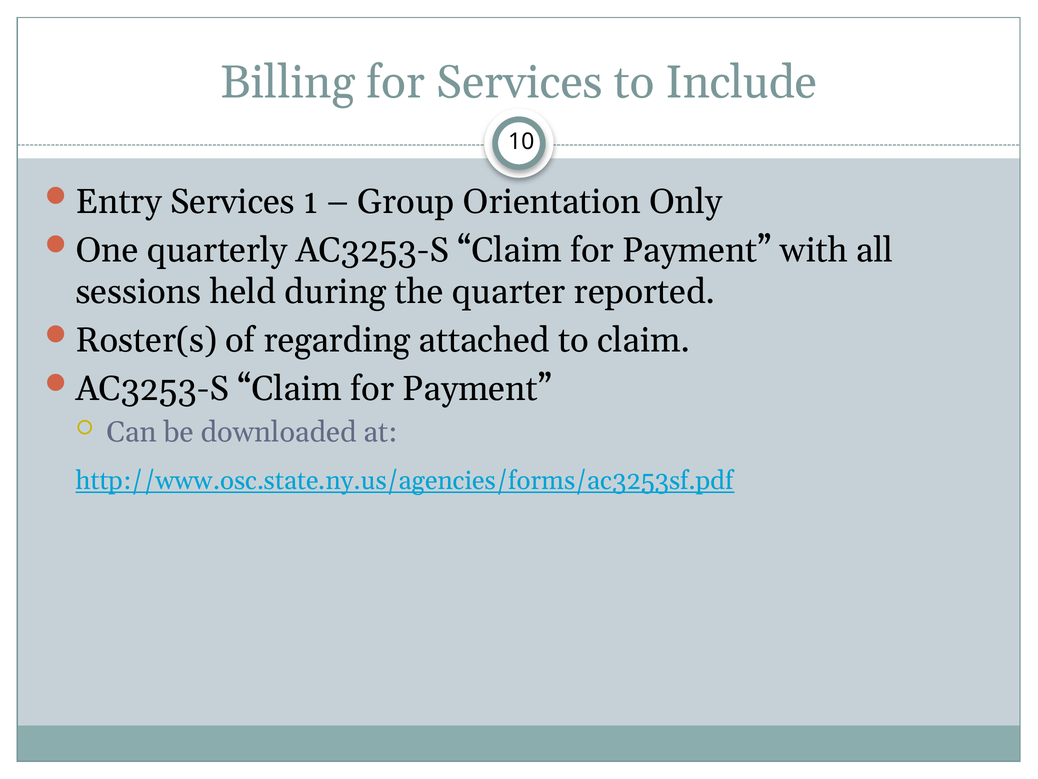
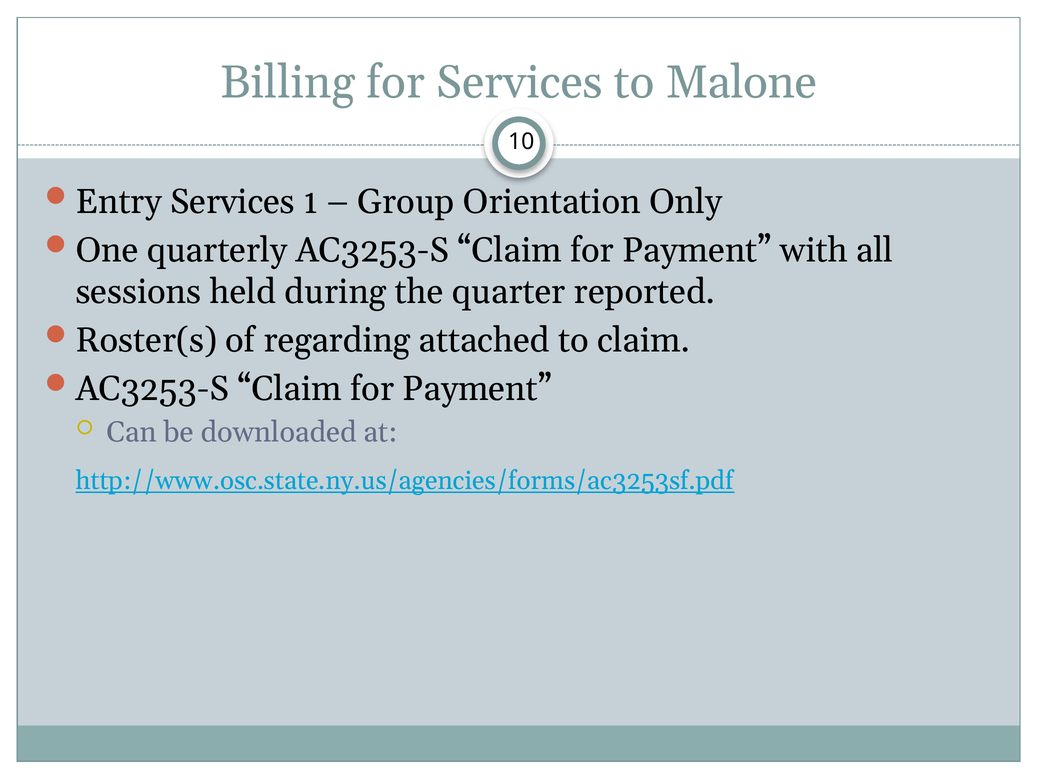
Include: Include -> Malone (741, 82)
